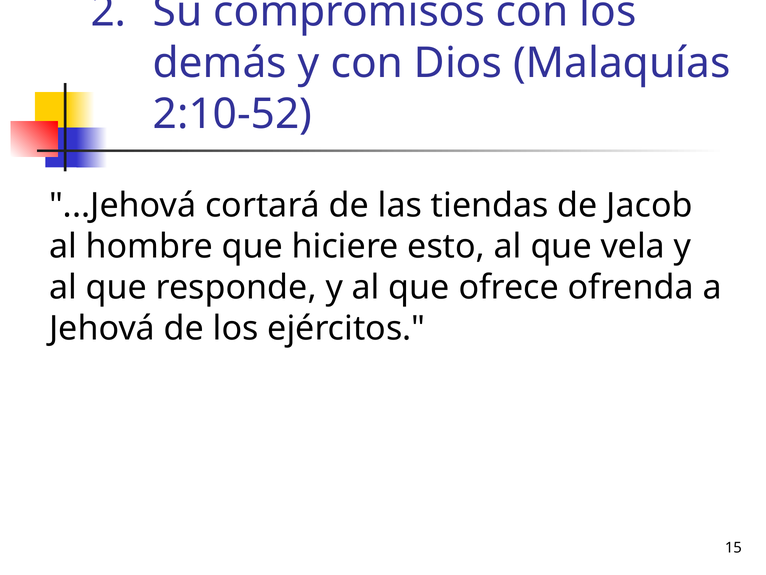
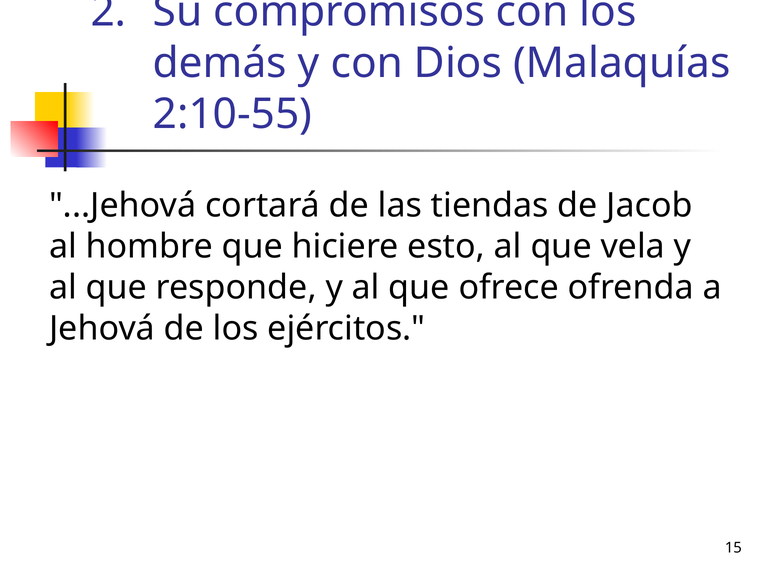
2:10-52: 2:10-52 -> 2:10-55 (233, 114)
